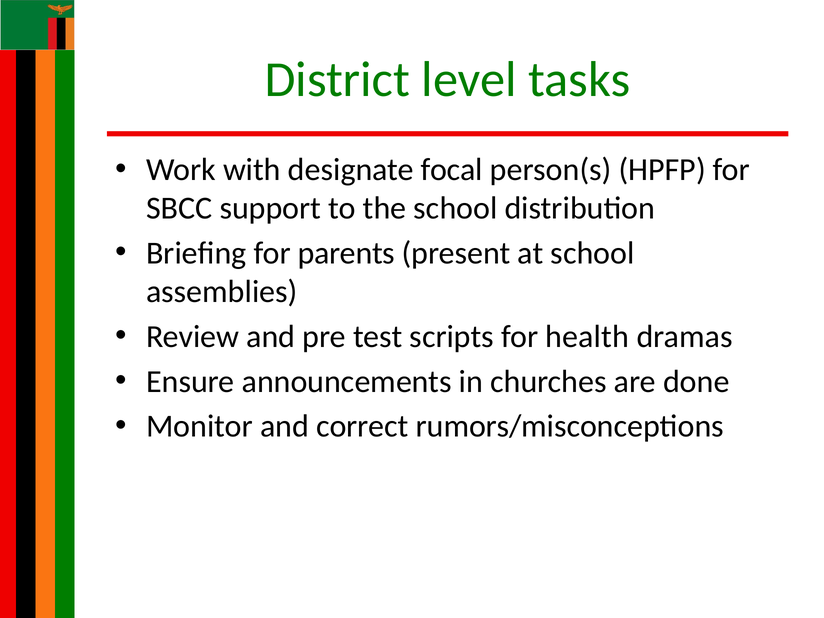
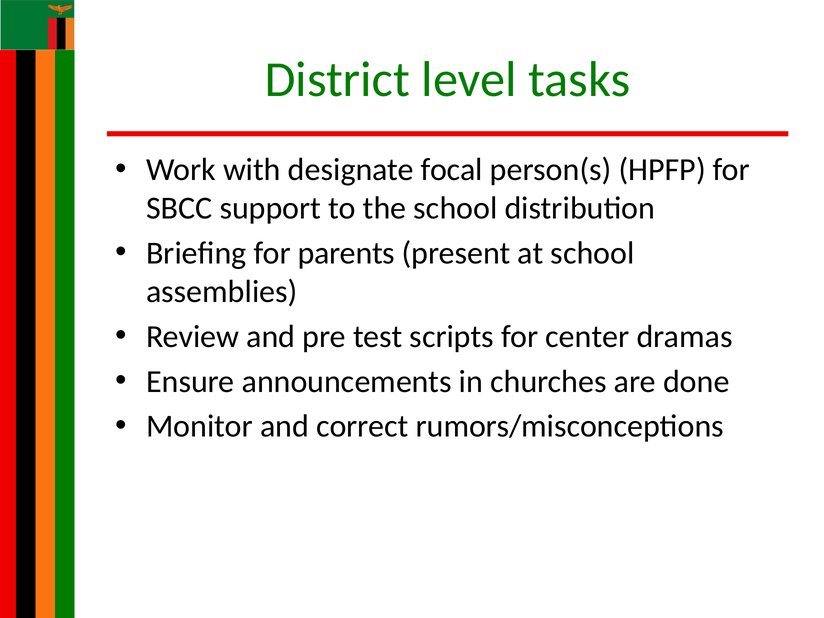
health: health -> center (587, 337)
